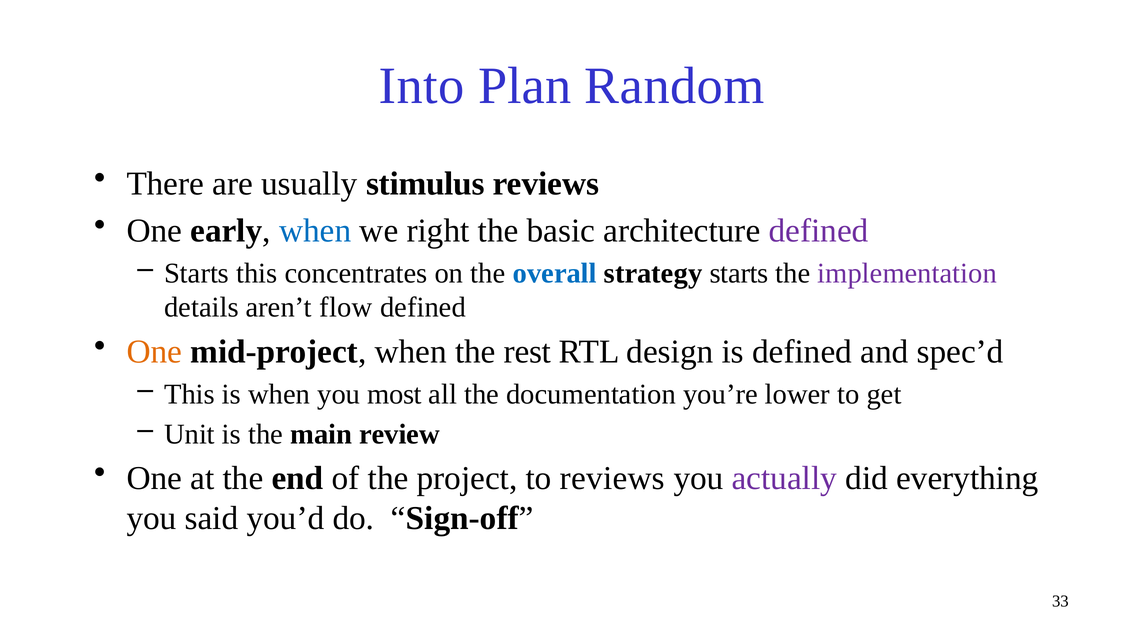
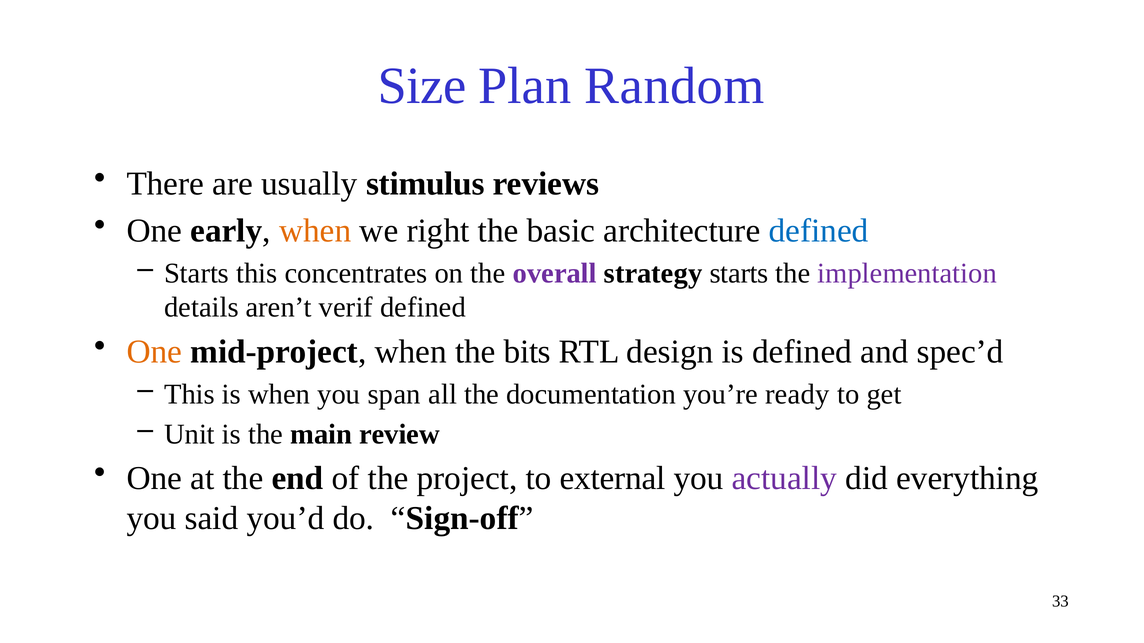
Into: Into -> Size (422, 86)
when colour: blue -> orange (315, 231)
defined colour: purple -> blue (819, 231)
overall colour: blue -> purple (555, 273)
flow: flow -> verif (346, 308)
rest: rest -> bits (527, 352)
most: most -> span (394, 394)
lower: lower -> ready (797, 394)
to reviews: reviews -> external (613, 479)
